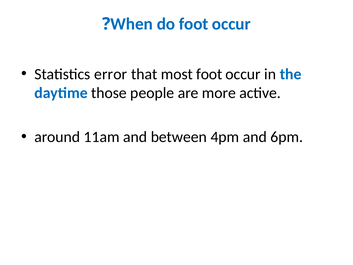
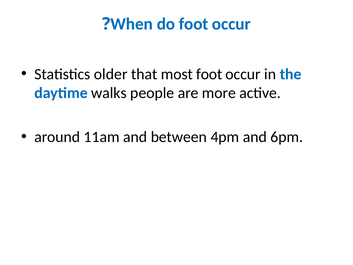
error: error -> older (111, 74)
those: those -> walks (109, 93)
